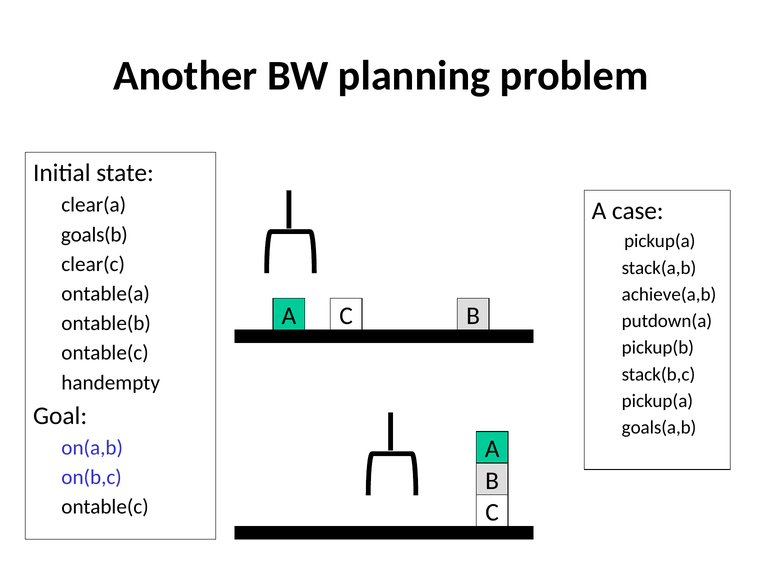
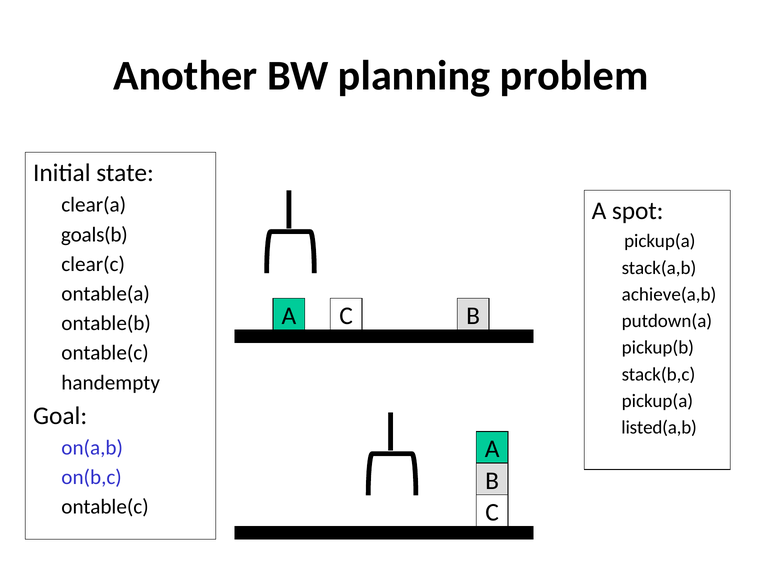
case: case -> spot (638, 211)
goals(a,b: goals(a,b -> listed(a,b (659, 428)
